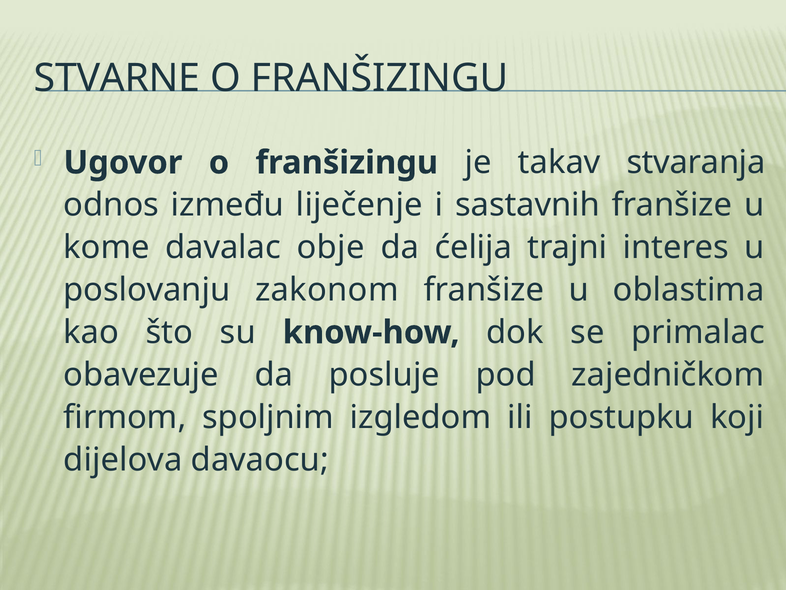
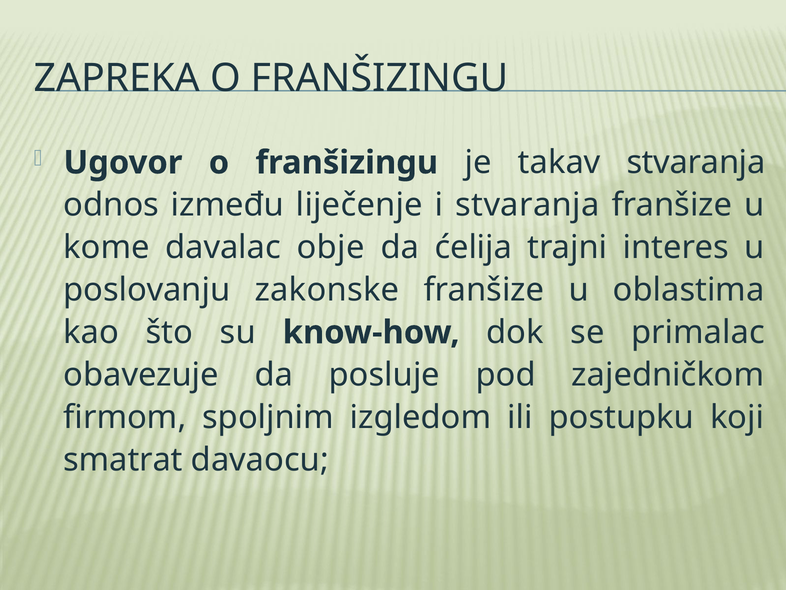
STVARNE: STVARNE -> ZAPREKA (117, 78)
i sastavnih: sastavnih -> stvaranja (527, 205)
zakonom: zakonom -> zakonske (327, 290)
dijelova: dijelova -> smatrat (123, 459)
